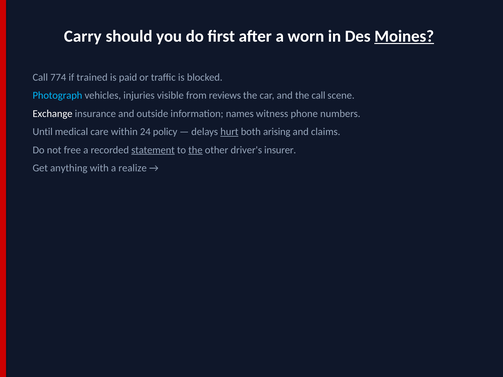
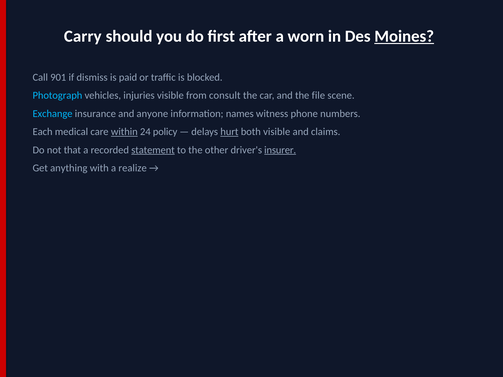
774: 774 -> 901 (58, 77)
trained: trained -> dismiss (92, 77)
reviews: reviews -> consult (225, 96)
the call: call -> file (318, 96)
Exchange colour: white -> light blue (53, 114)
outside: outside -> anyone (152, 114)
Until: Until -> Each (43, 132)
within underline: none -> present (124, 132)
both arising: arising -> visible (277, 132)
free: free -> that (72, 150)
the underline: present -> none (195, 150)
insurer underline: none -> present (280, 150)
